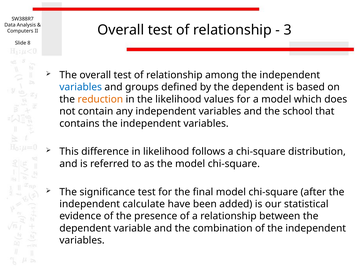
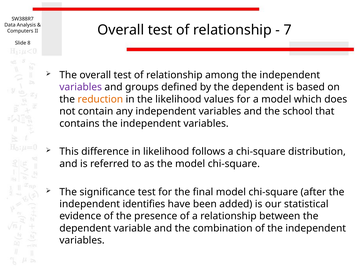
3: 3 -> 7 (288, 30)
variables colour: blue -> purple (81, 87)
calculate: calculate -> identifies (144, 204)
